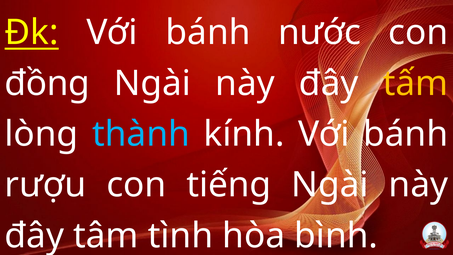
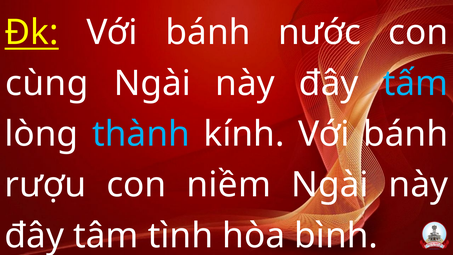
đồng: đồng -> cùng (47, 83)
tấm colour: yellow -> light blue (415, 83)
tiếng: tiếng -> niềm (229, 185)
